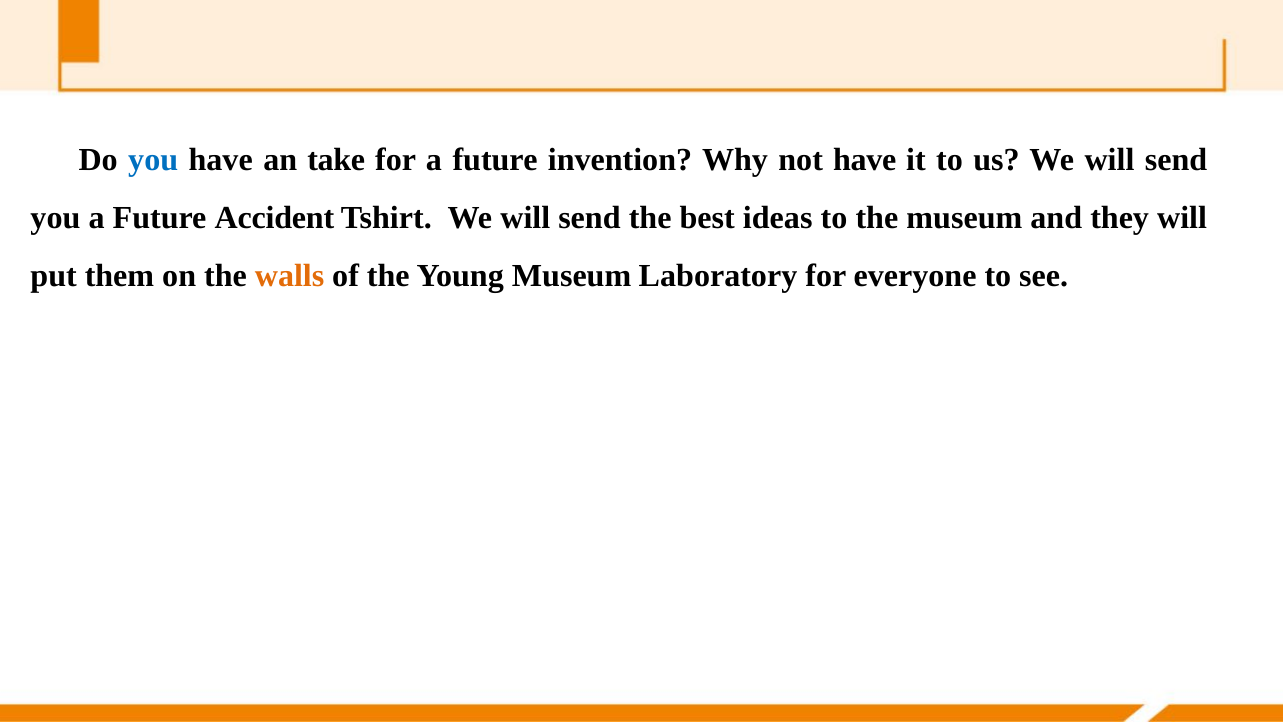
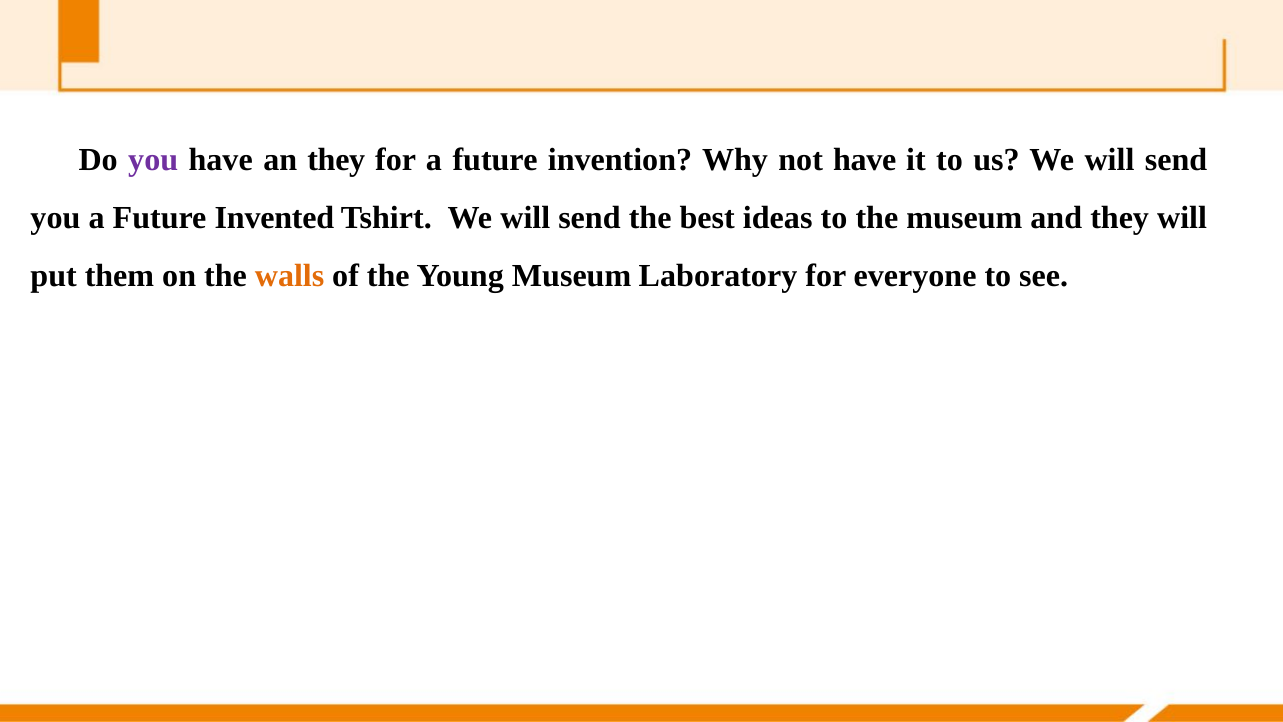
you colour: blue -> purple (153, 160)
an take: take -> they (336, 160)
Accident: Accident -> Invented (274, 218)
